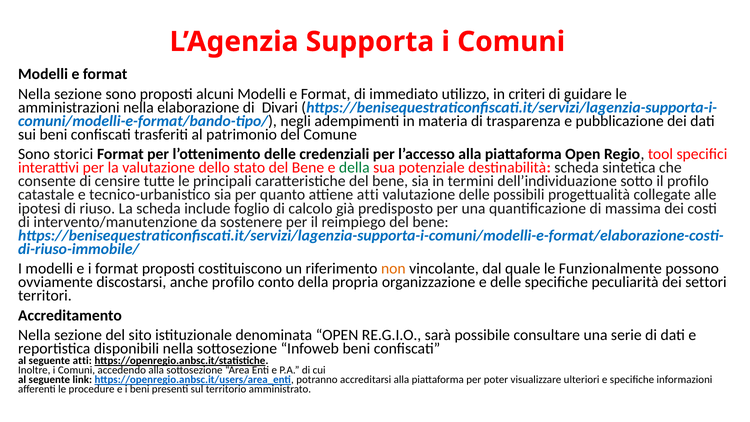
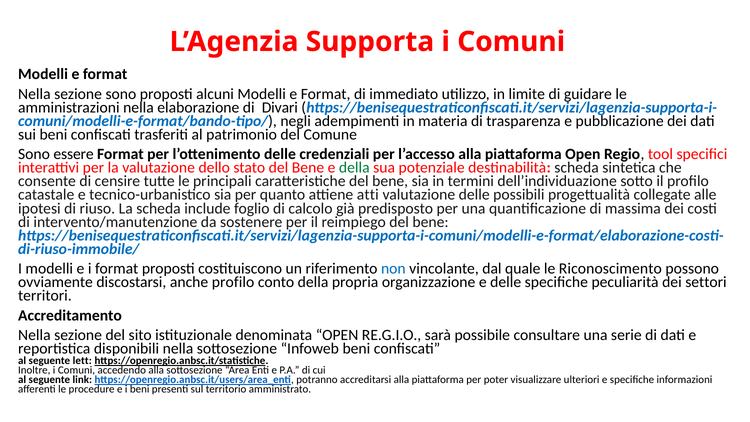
criteri: criteri -> limite (527, 94)
storici: storici -> essere (74, 154)
non colour: orange -> blue (393, 269)
Funzionalmente: Funzionalmente -> Riconoscimento (610, 269)
seguente atti: atti -> lett (82, 361)
